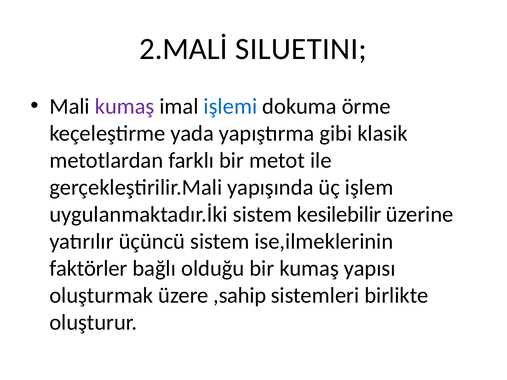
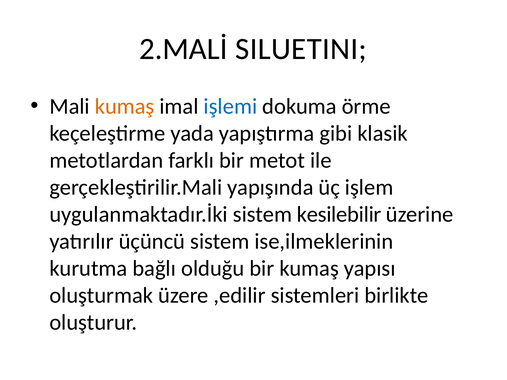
kumaş colour: purple -> orange (125, 106)
faktörler: faktörler -> kurutma (88, 269)
,sahip: ,sahip -> ,edilir (240, 296)
